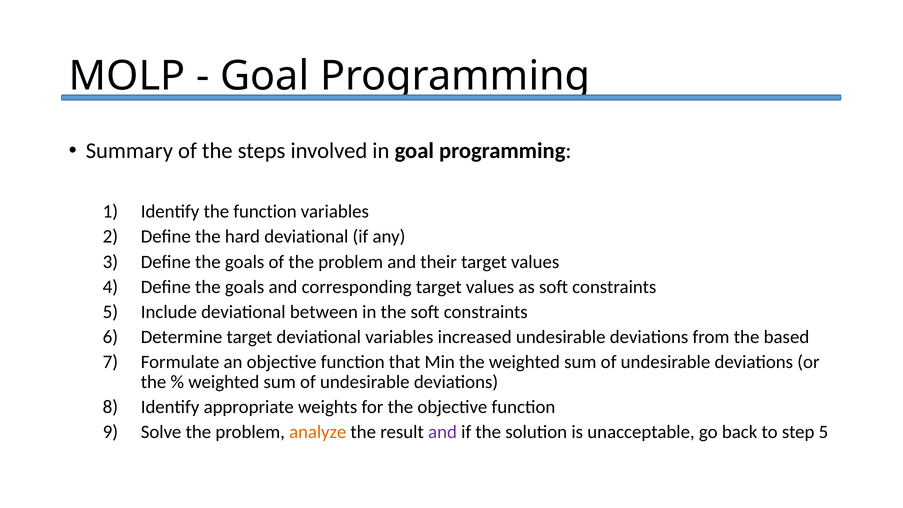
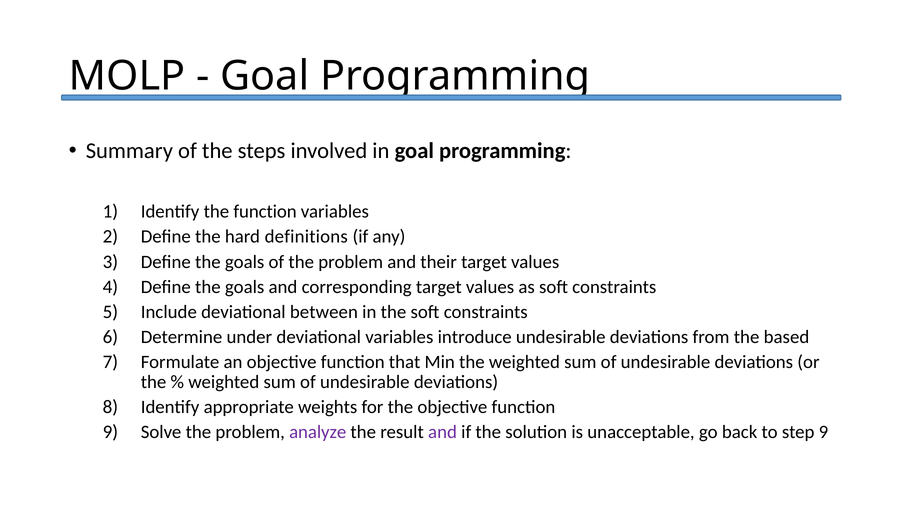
hard deviational: deviational -> definitions (306, 237)
Determine target: target -> under (249, 337)
increased: increased -> introduce (475, 337)
analyze colour: orange -> purple (318, 432)
step 5: 5 -> 9 (823, 432)
